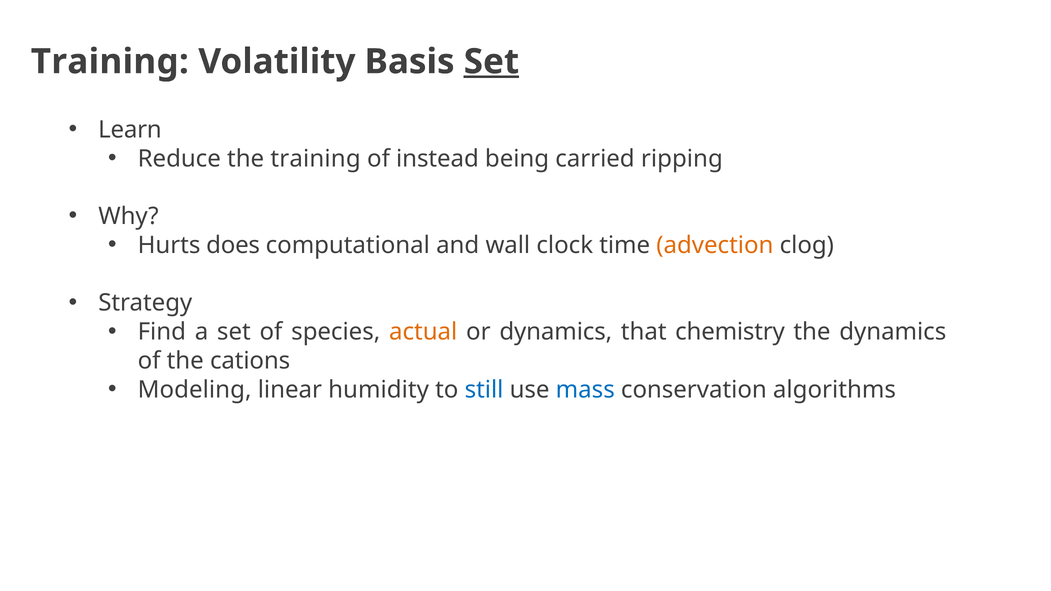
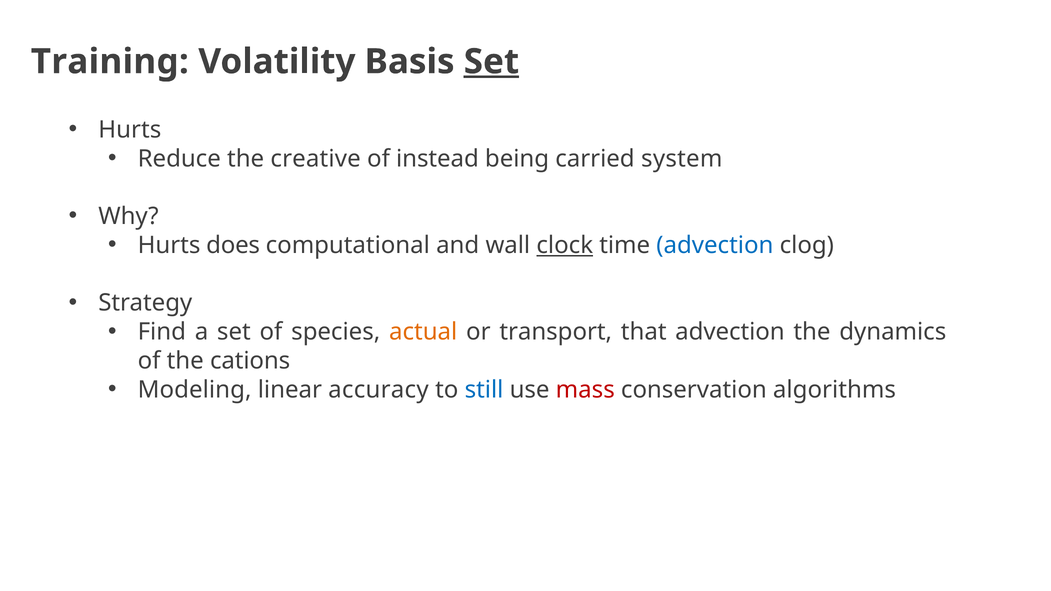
Learn: Learn -> Hurts (130, 130)
the training: training -> creative (316, 159)
ripping: ripping -> system (682, 159)
clock underline: none -> present (565, 245)
advection colour: orange -> blue (715, 245)
or dynamics: dynamics -> transport (556, 332)
that chemistry: chemistry -> advection (730, 332)
humidity: humidity -> accuracy (378, 390)
mass colour: blue -> red (585, 390)
